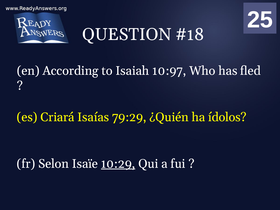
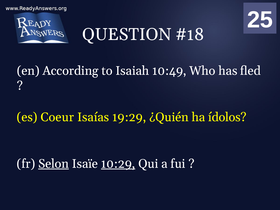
10:97: 10:97 -> 10:49 (169, 71)
Criará: Criará -> Coeur (57, 117)
79:29: 79:29 -> 19:29 (129, 117)
Selon underline: none -> present (54, 164)
